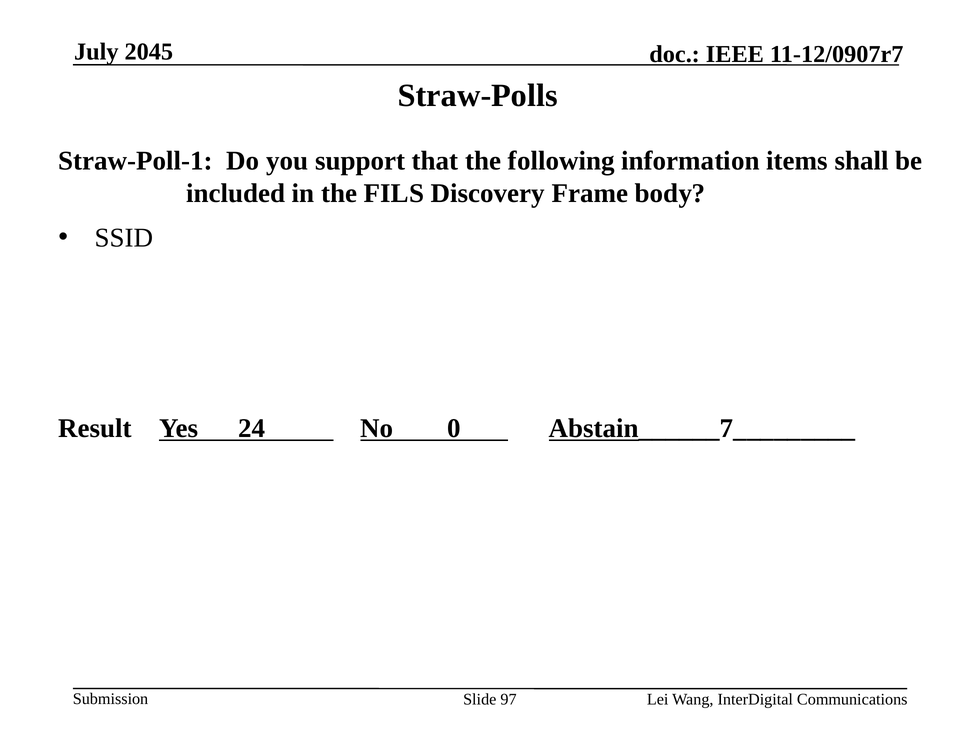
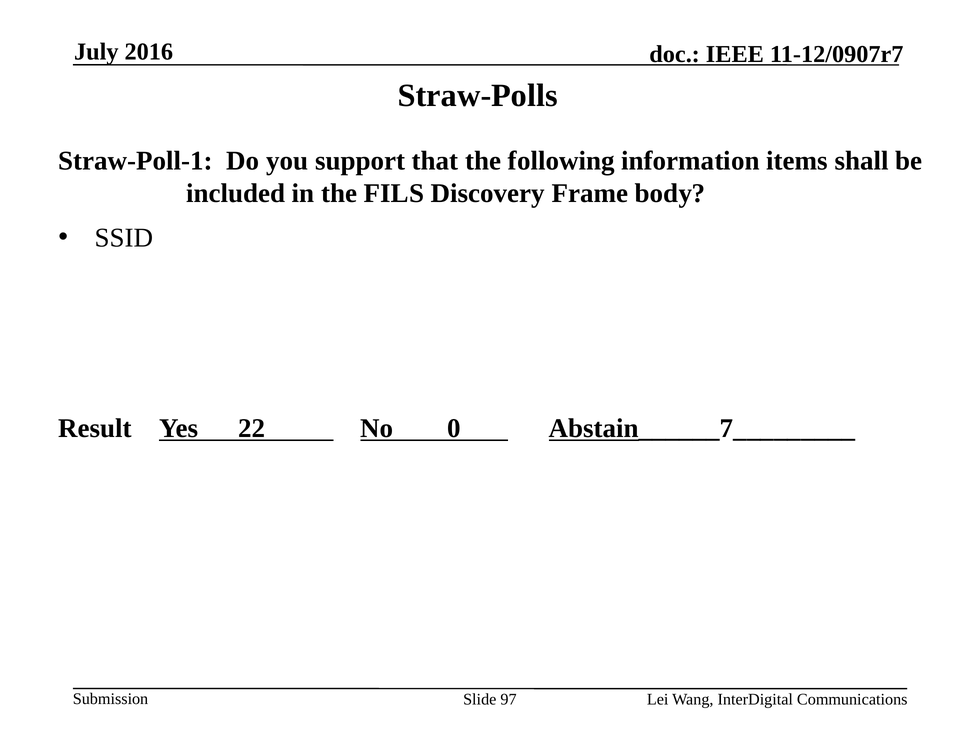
2045: 2045 -> 2016 (149, 52)
24: 24 -> 22 (252, 428)
